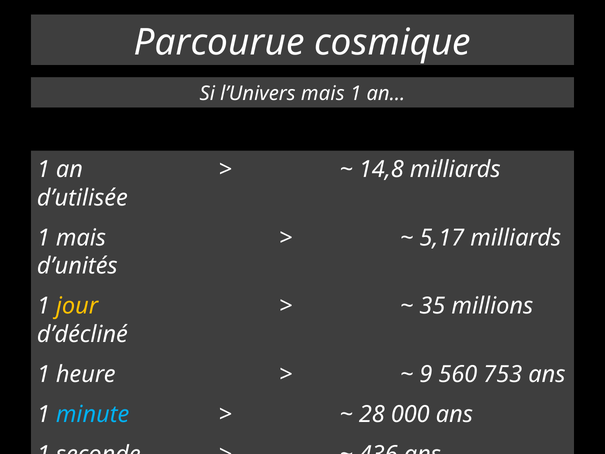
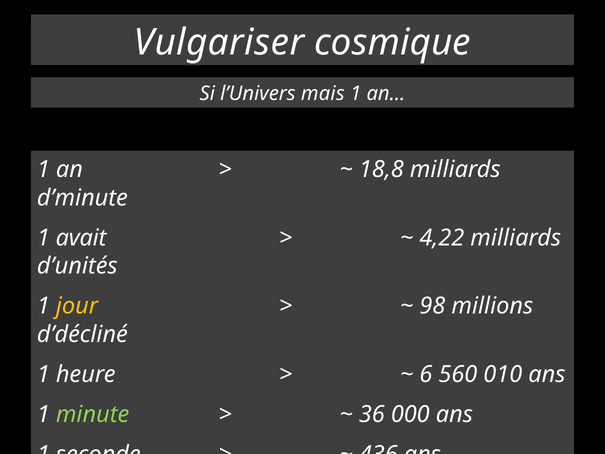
Parcourue: Parcourue -> Vulgariser (219, 42)
14,8: 14,8 -> 18,8 (381, 169)
d’utilisée: d’utilisée -> d’minute (82, 198)
1 mais: mais -> avait (81, 238)
5,17: 5,17 -> 4,22 (442, 238)
35: 35 -> 98 (432, 306)
9: 9 -> 6 (426, 374)
753: 753 -> 010 (503, 374)
minute colour: light blue -> light green (93, 414)
28: 28 -> 36 (372, 414)
